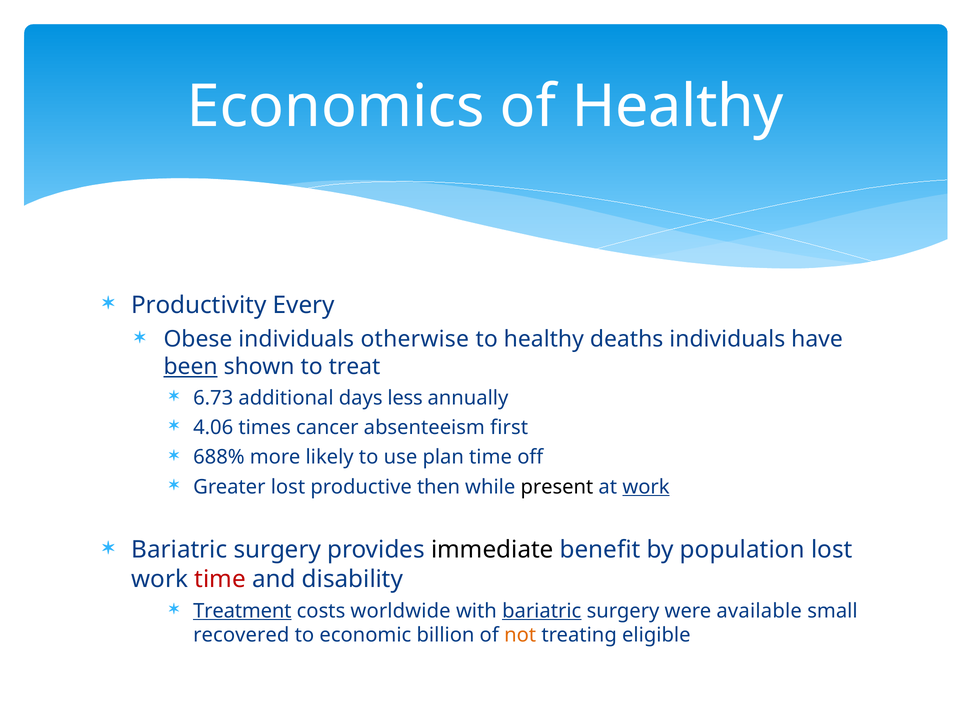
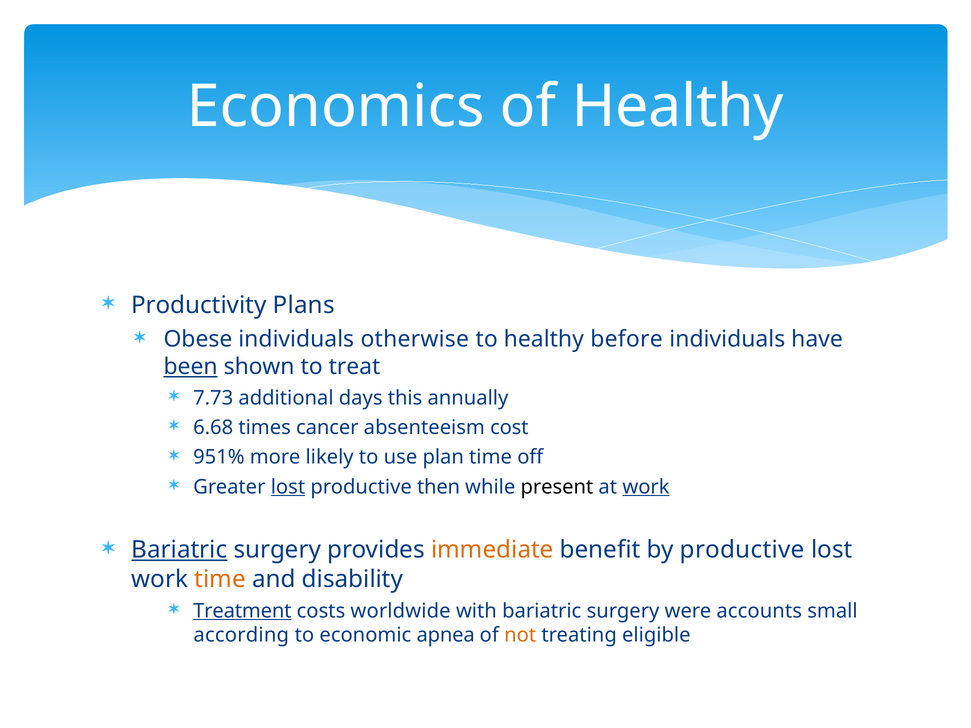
Every: Every -> Plans (304, 305)
deaths: deaths -> before (627, 339)
6.73: 6.73 -> 7.73 (213, 398)
less: less -> this (405, 398)
4.06: 4.06 -> 6.68 (213, 428)
first: first -> cost (509, 428)
688%: 688% -> 951% (219, 457)
lost underline: none -> present (288, 487)
Bariatric underline: none -> present (179, 550)
immediate colour: black -> orange (492, 550)
by population: population -> productive (742, 550)
time colour: red -> orange (220, 579)
bariatric underline: present -> none (542, 611)
available: available -> accounts (759, 611)
recovered: recovered -> according (241, 635)
billion: billion -> apnea (446, 635)
